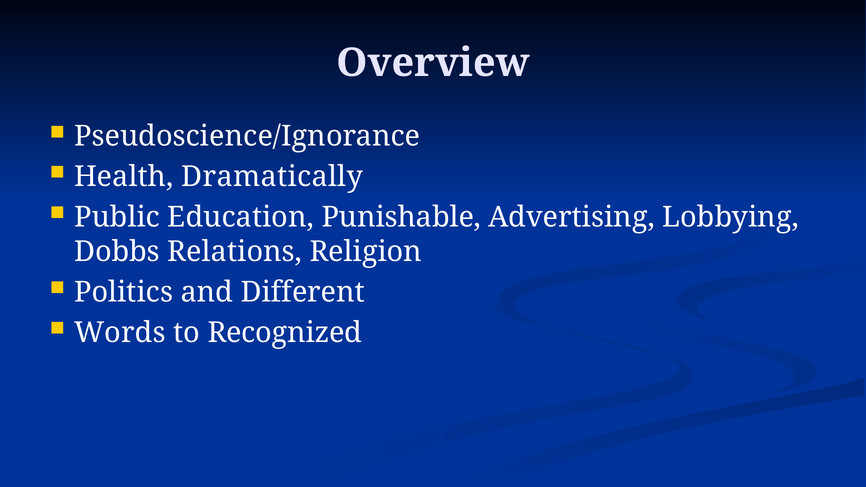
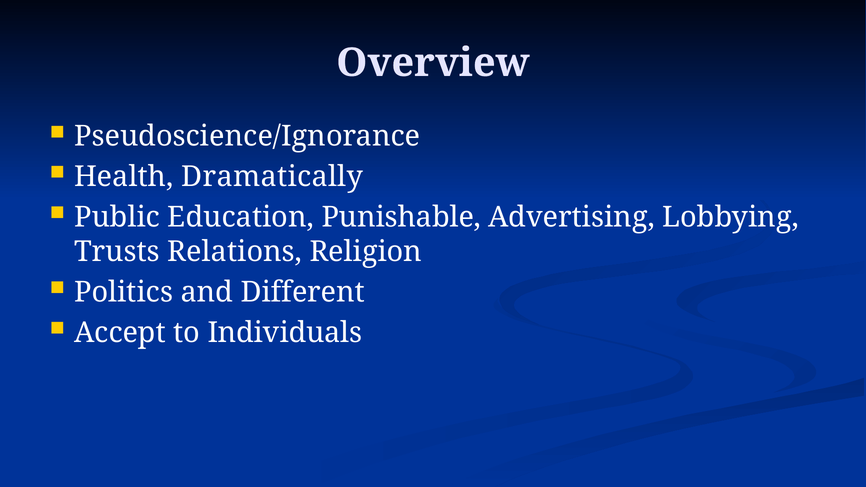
Dobbs: Dobbs -> Trusts (117, 252)
Words: Words -> Accept (120, 333)
Recognized: Recognized -> Individuals (285, 333)
